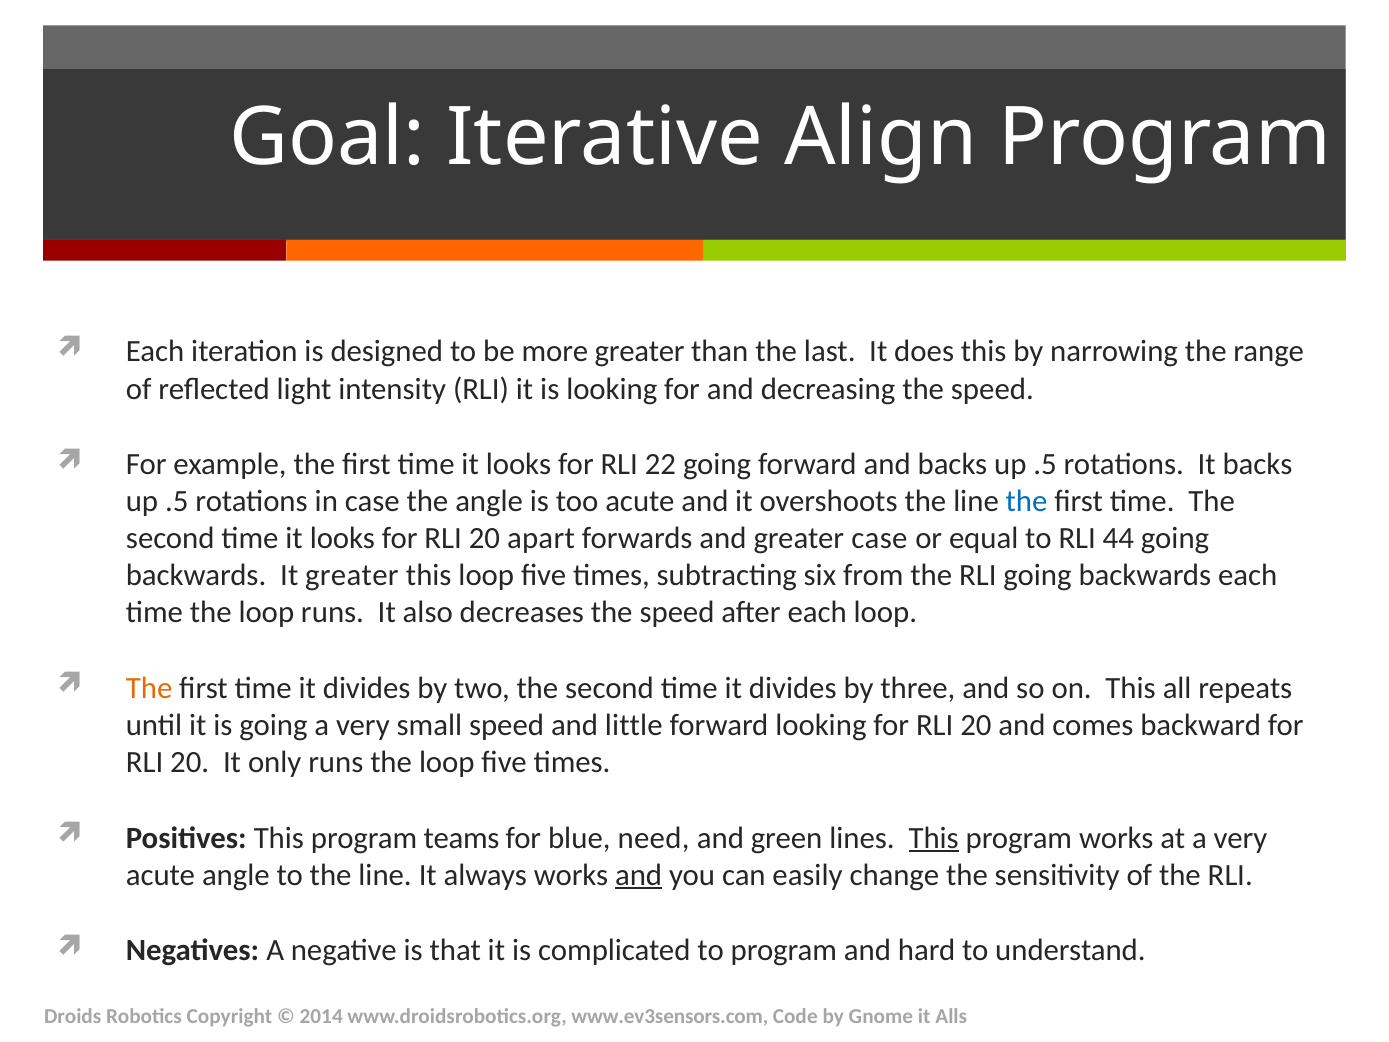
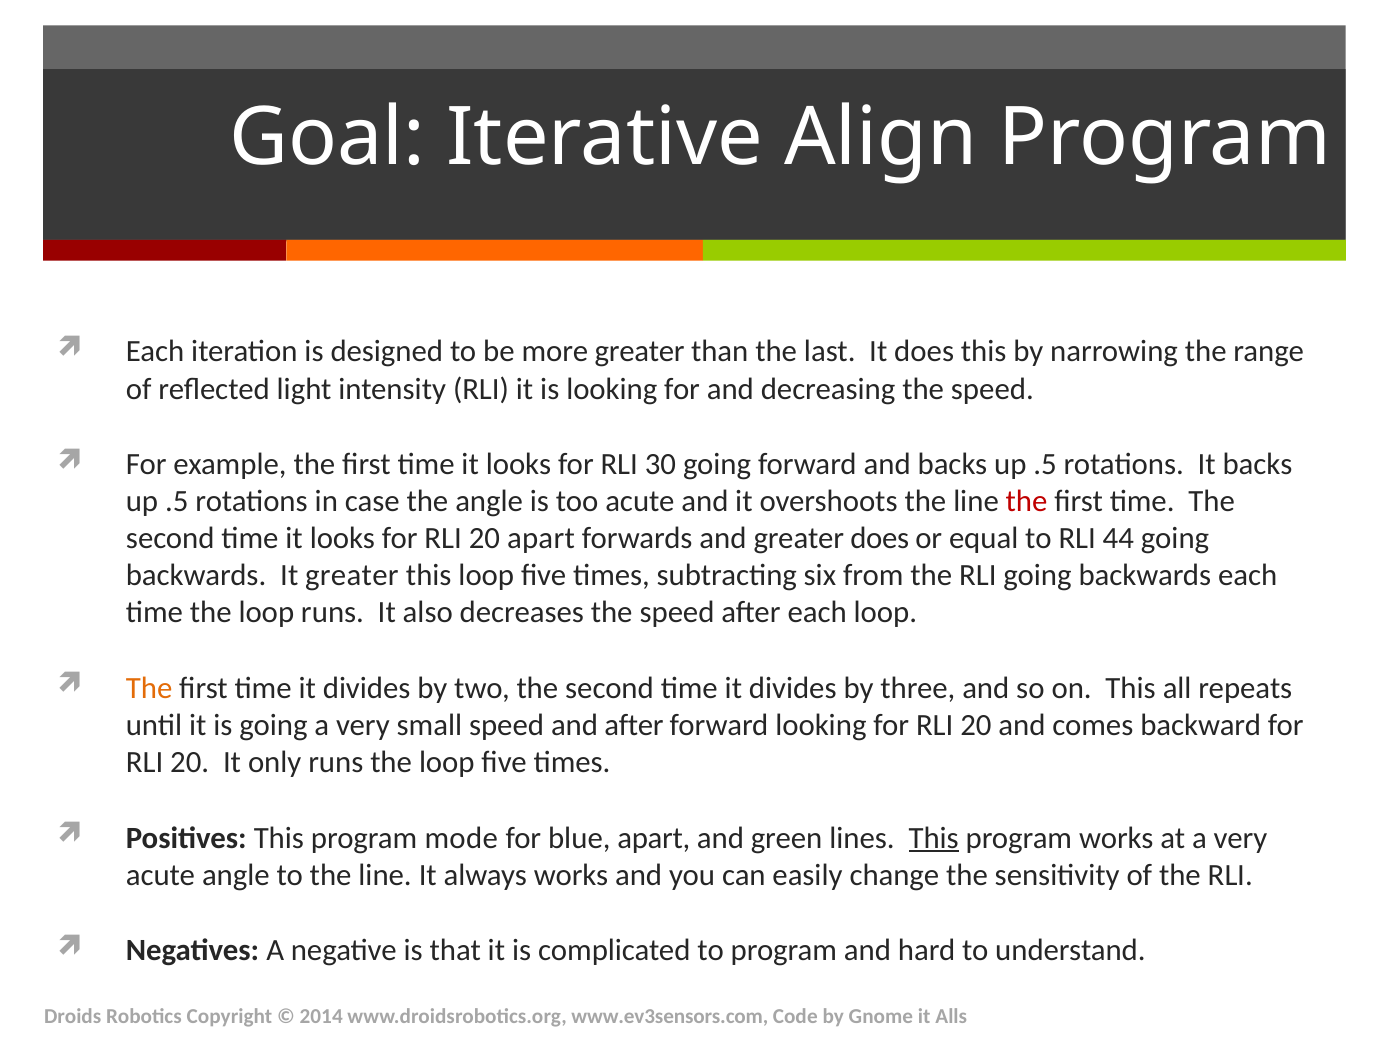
22: 22 -> 30 (661, 464)
the colour: blue -> red (1027, 501)
greater case: case -> does (880, 538)
and little: little -> after (634, 725)
teams: teams -> mode (461, 838)
blue need: need -> apart (654, 838)
and underline: present -> none (639, 875)
